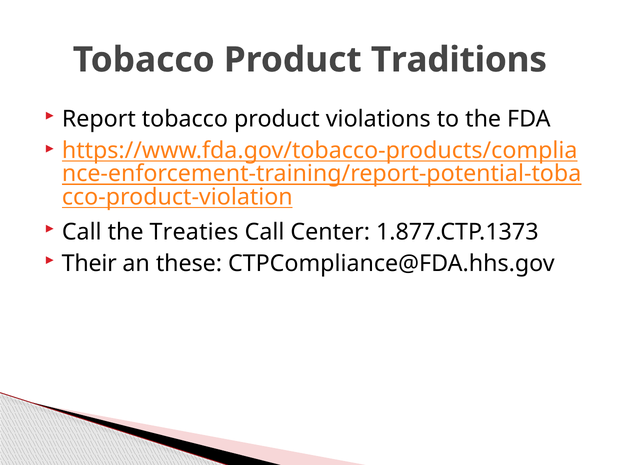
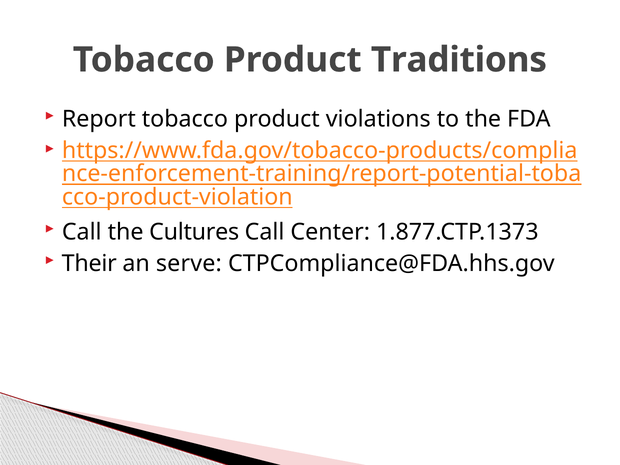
Treaties: Treaties -> Cultures (194, 232)
these: these -> serve (189, 264)
